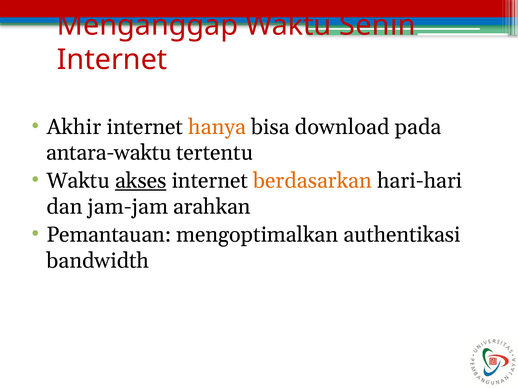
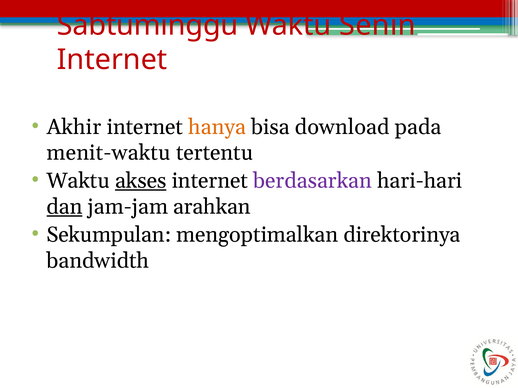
Menganggap: Menganggap -> Sabtuminggu (148, 25)
antara-waktu: antara-waktu -> menit-waktu (109, 153)
berdasarkan colour: orange -> purple (313, 181)
dan underline: none -> present (65, 207)
Pemantauan: Pemantauan -> Sekumpulan (109, 235)
authentikasi: authentikasi -> direktorinya (402, 235)
